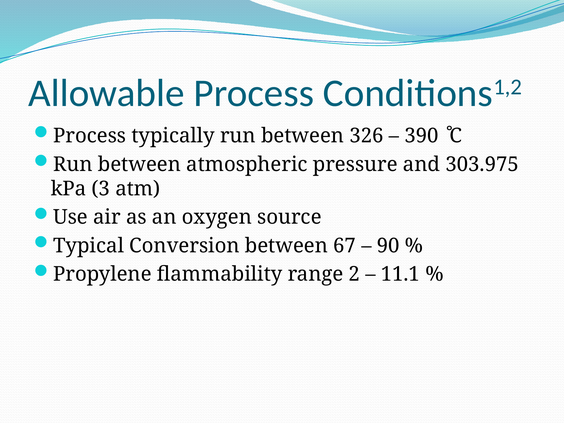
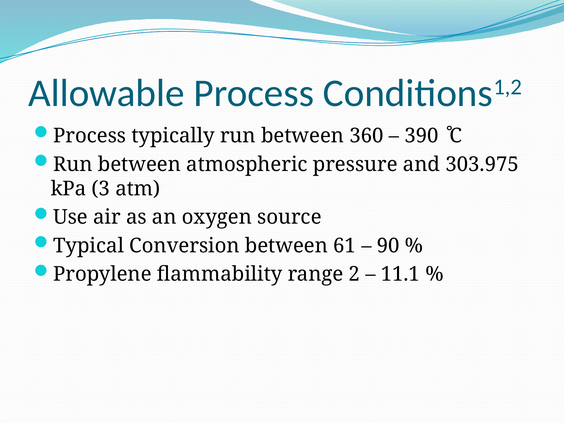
326: 326 -> 360 (367, 136)
67: 67 -> 61 (345, 246)
